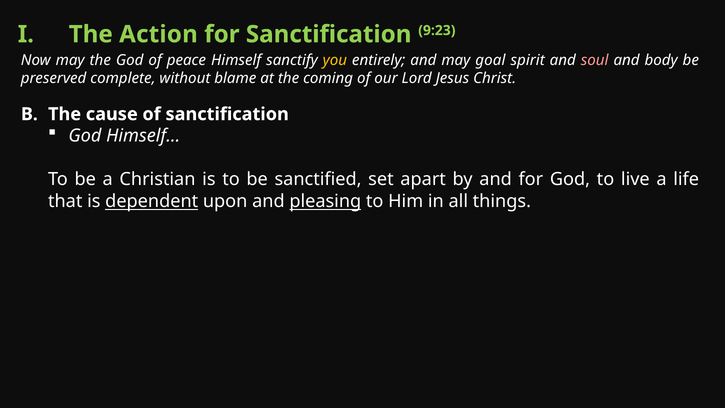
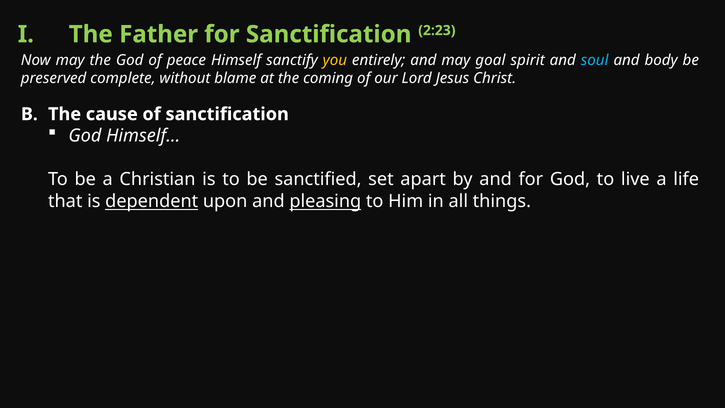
Action: Action -> Father (159, 34)
9:23: 9:23 -> 2:23 (437, 30)
soul colour: pink -> light blue (595, 60)
